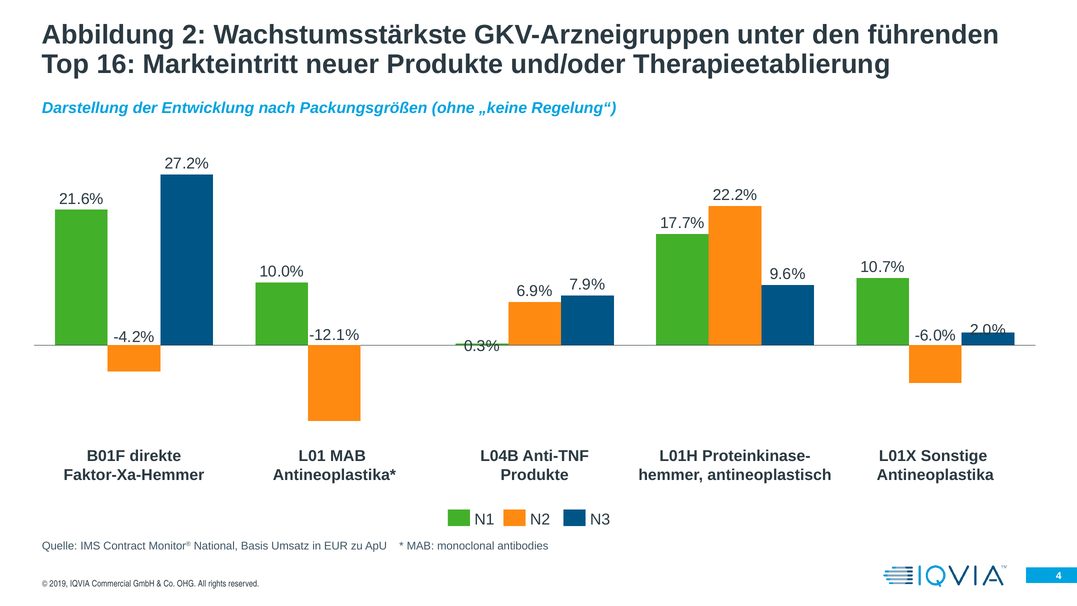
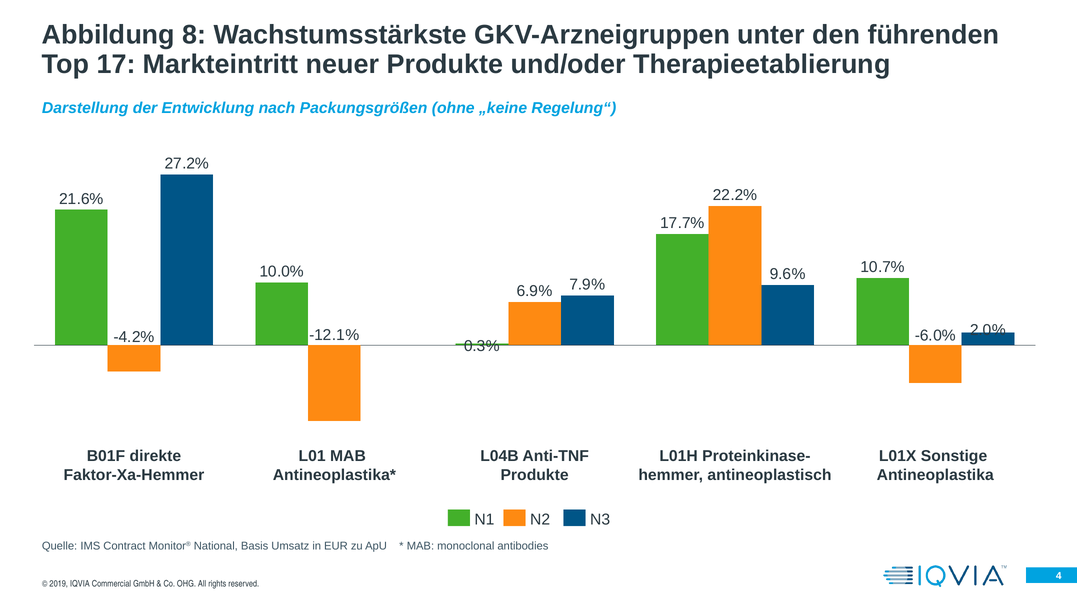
2: 2 -> 8 (194, 35)
16: 16 -> 17 (116, 64)
